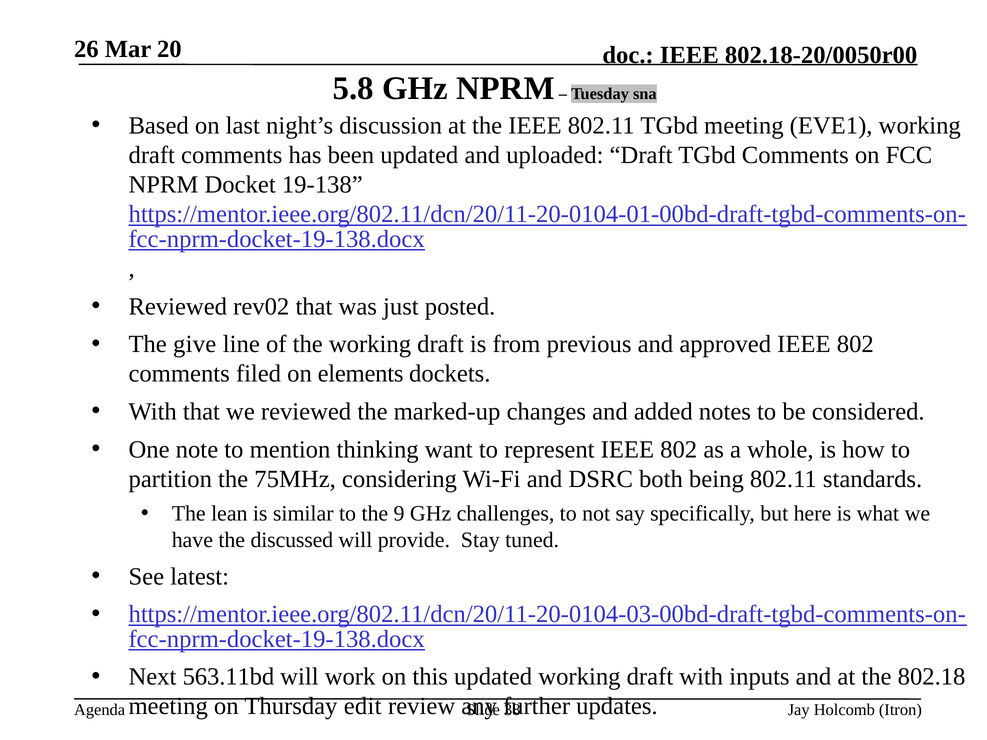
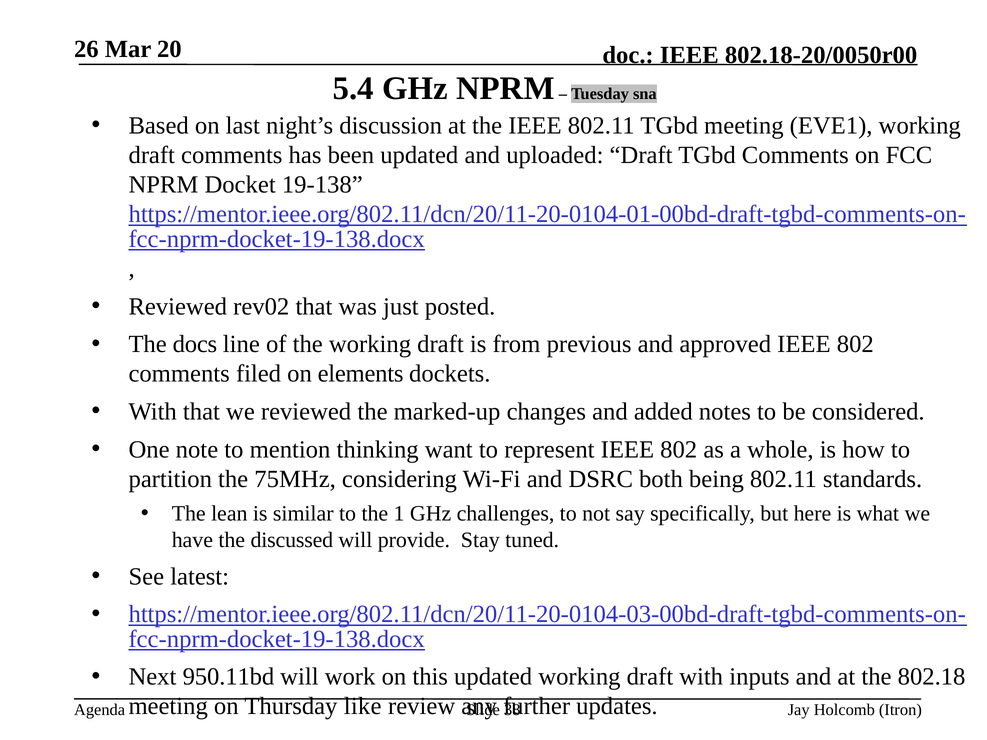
5.8: 5.8 -> 5.4 (353, 88)
give: give -> docs (195, 344)
9: 9 -> 1 (399, 514)
563.11bd: 563.11bd -> 950.11bd (228, 677)
edit: edit -> like (363, 707)
